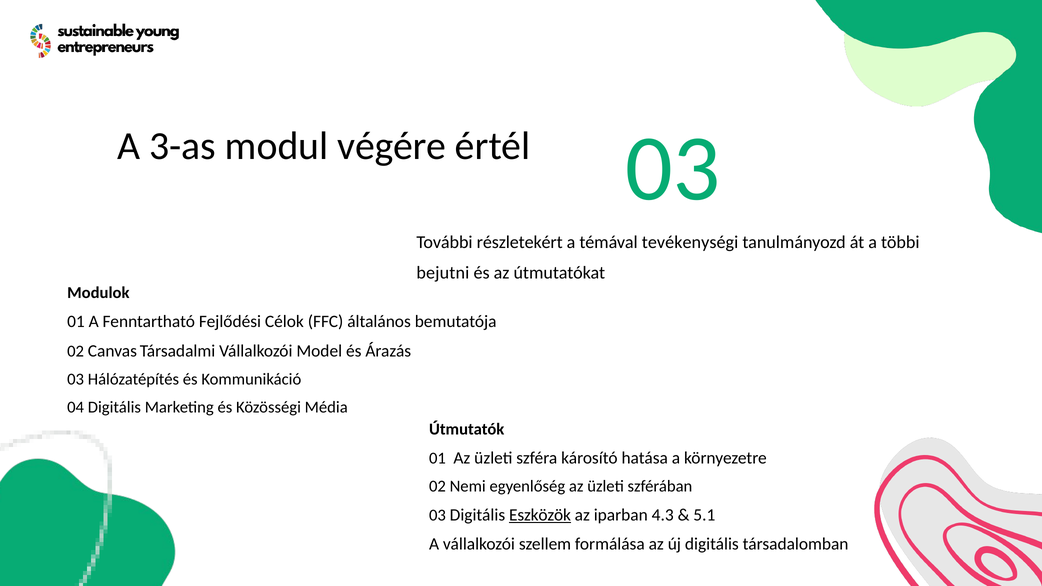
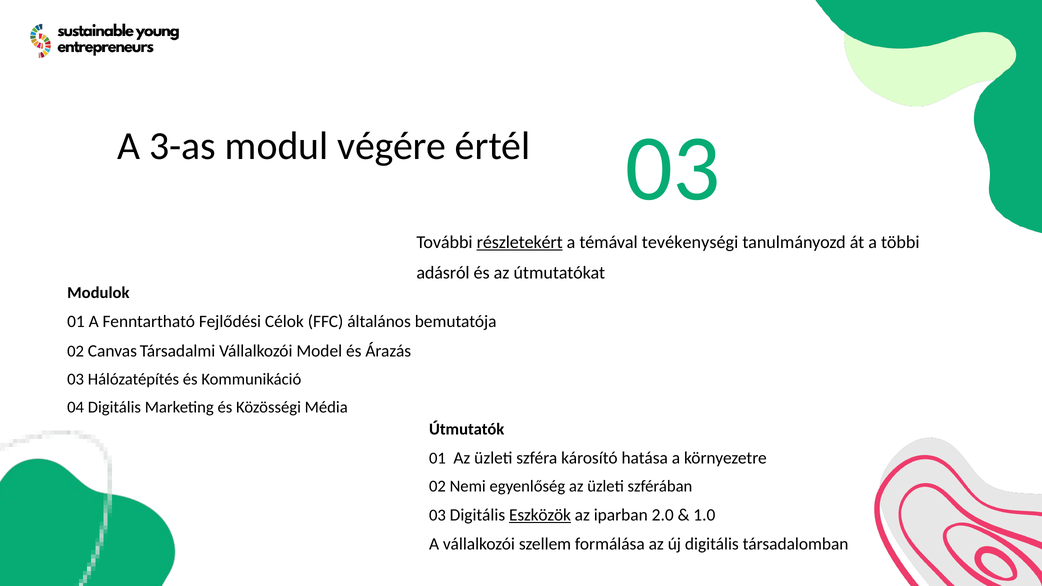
részletekért underline: none -> present (520, 242)
bejutni: bejutni -> adásról (443, 273)
4.3: 4.3 -> 2.0 (663, 515)
5.1: 5.1 -> 1.0 (704, 515)
